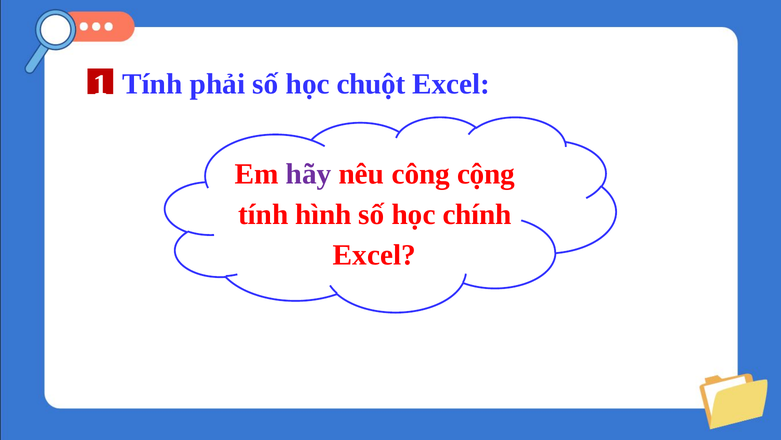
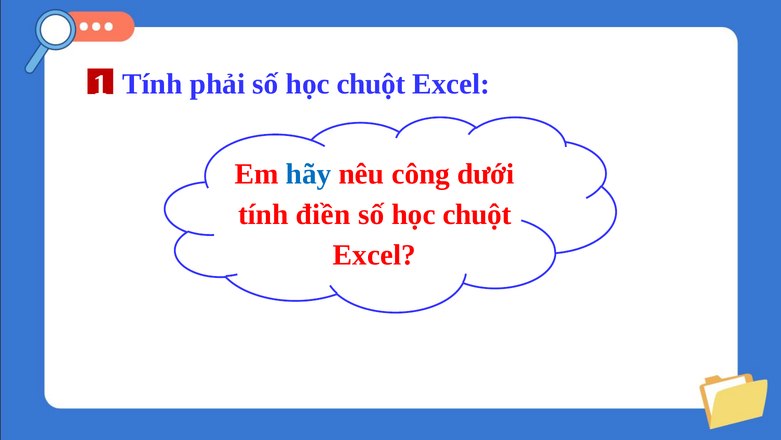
hãy colour: purple -> blue (309, 174)
cộng: cộng -> dưới (486, 174)
hình: hình -> điền (323, 214)
chính: chính -> chuột (477, 214)
